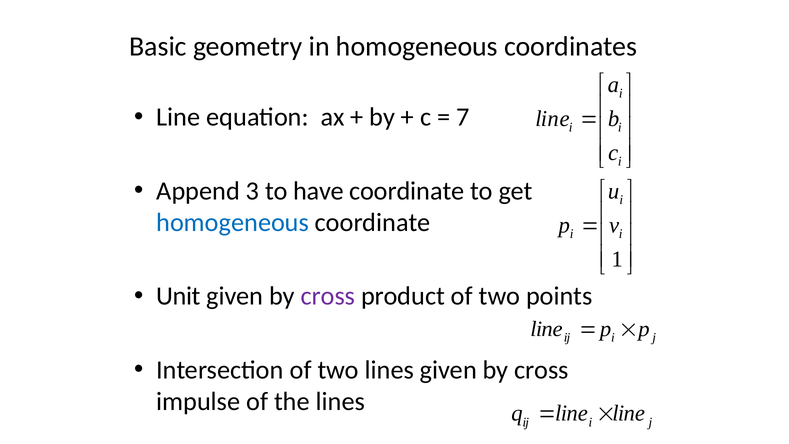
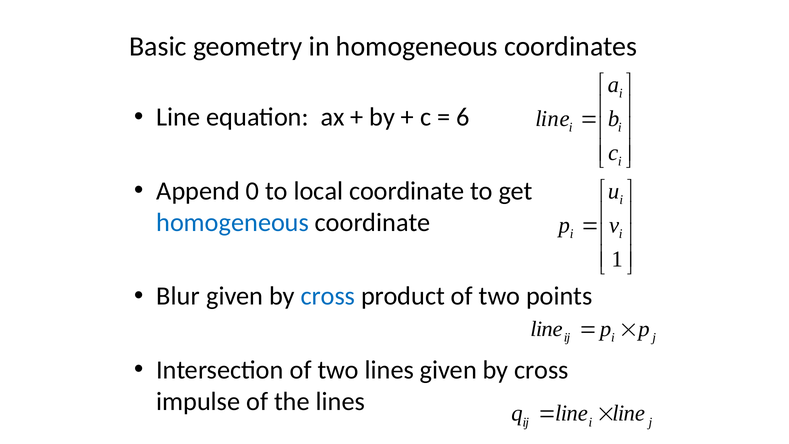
7: 7 -> 6 (463, 117)
3: 3 -> 0 (252, 191)
have: have -> local (318, 191)
Unit: Unit -> Blur (178, 296)
cross colour: purple -> blue (328, 296)
